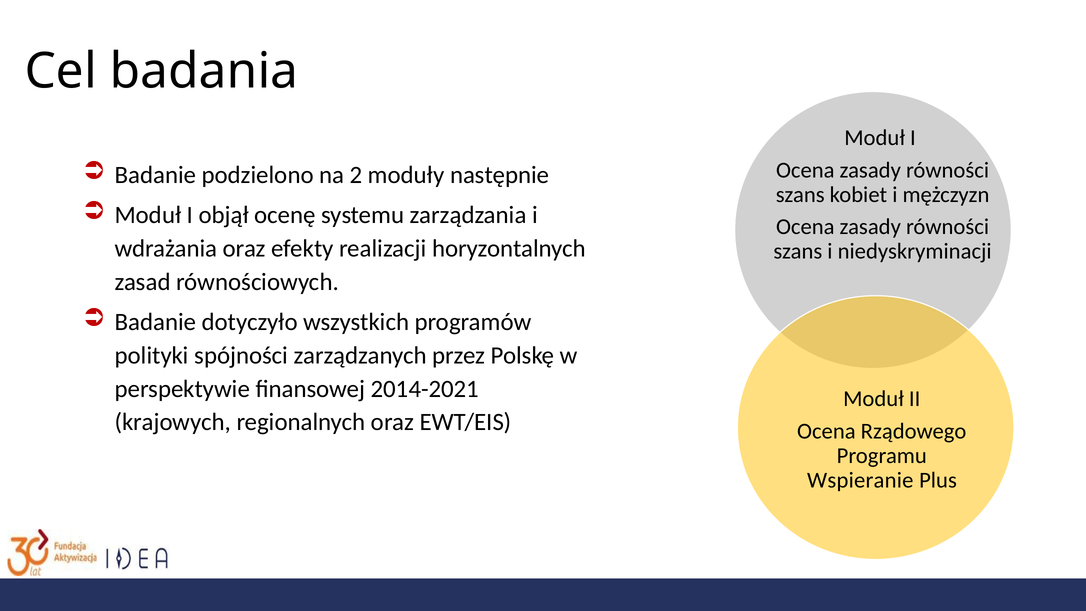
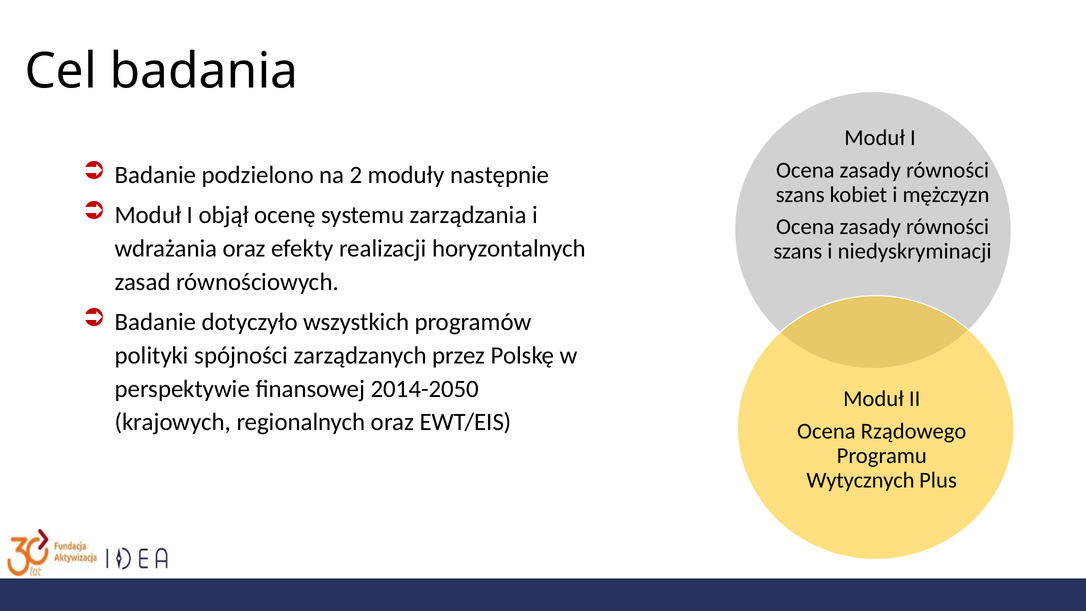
2014-2021: 2014-2021 -> 2014-2050 (425, 389)
Wspieranie: Wspieranie -> Wytycznych (861, 480)
